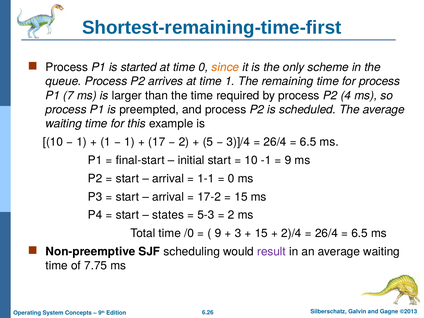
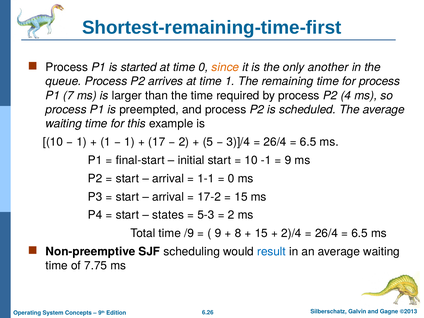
scheme: scheme -> another (328, 67)
/0: /0 -> /9 (189, 233)
3: 3 -> 8 (238, 233)
result colour: purple -> blue (272, 252)
